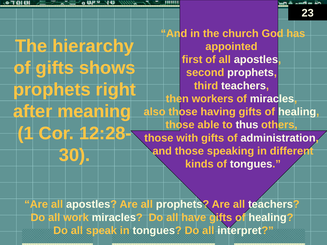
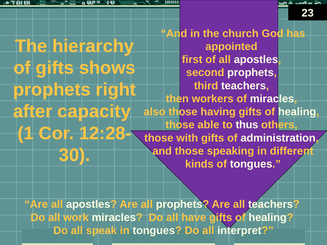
meaning: meaning -> capacity (94, 112)
